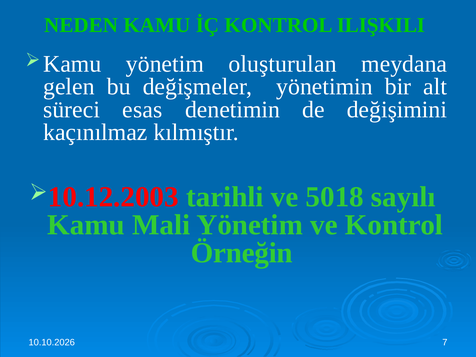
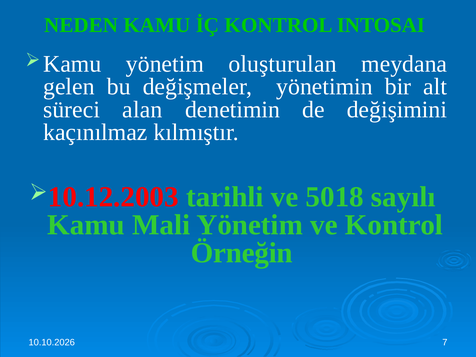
ILIŞKILI: ILIŞKILI -> INTOSAI (381, 25)
esas: esas -> alan (142, 110)
